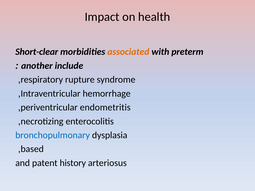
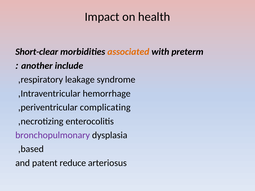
rupture: rupture -> leakage (80, 80)
endometritis: endometritis -> complicating (105, 107)
bronchopulmonary colour: blue -> purple (53, 135)
history: history -> reduce (73, 163)
